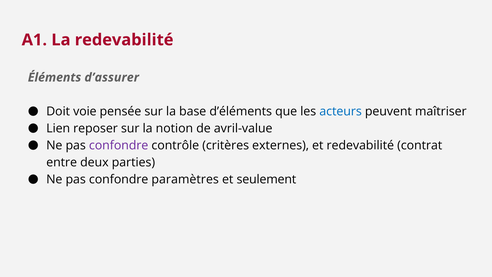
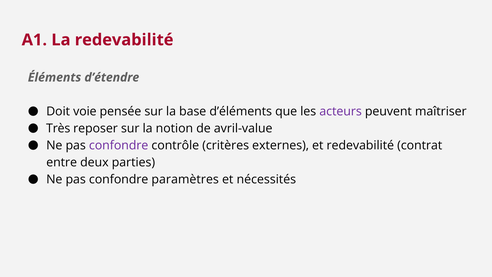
d’assurer: d’assurer -> d’étendre (112, 77)
acteurs colour: blue -> purple (341, 111)
Lien: Lien -> Très (58, 128)
seulement: seulement -> nécessités (266, 179)
